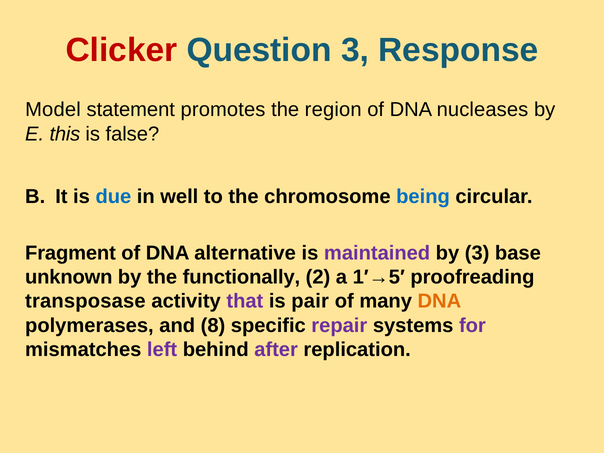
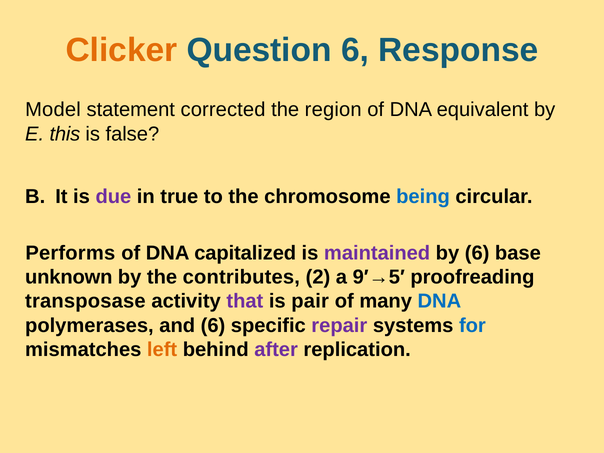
Clicker colour: red -> orange (121, 50)
Question 3: 3 -> 6 (355, 50)
promotes: promotes -> corrected (223, 110)
nucleases: nucleases -> equivalent (483, 110)
due colour: blue -> purple (113, 197)
well: well -> true (179, 197)
Fragment: Fragment -> Performs (70, 253)
alternative: alternative -> capitalized (245, 253)
by 3: 3 -> 6 (477, 253)
functionally: functionally -> contributes (241, 277)
1′→5′: 1′→5′ -> 9′→5′ (379, 277)
DNA colour: orange -> blue (439, 301)
and 8: 8 -> 6 (213, 326)
for colour: purple -> blue (472, 326)
left colour: purple -> orange (162, 350)
